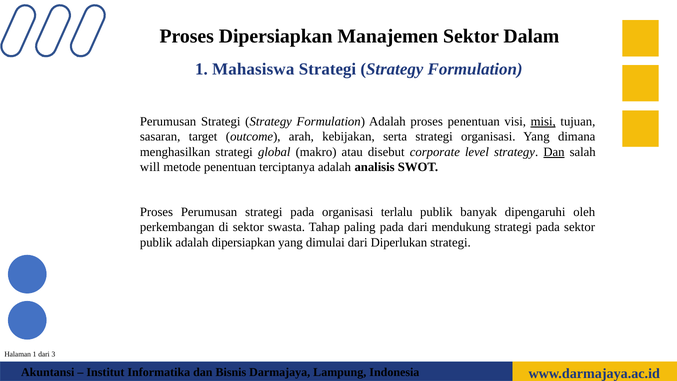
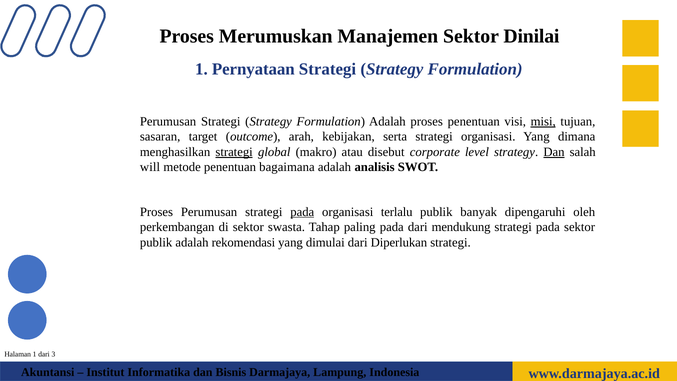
Proses Dipersiapkan: Dipersiapkan -> Merumuskan (276, 36)
Dalam: Dalam -> Dinilai (531, 36)
Mahasiswa: Mahasiswa -> Pernyataan (253, 69)
strategi underline: none -> present (234, 152)
terciptanya: terciptanya -> bagaimana (287, 167)
pada underline: none -> present (302, 212)
adalah dipersiapkan: dipersiapkan -> rekomendasi (243, 242)
